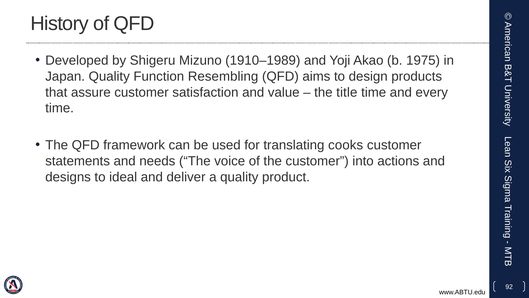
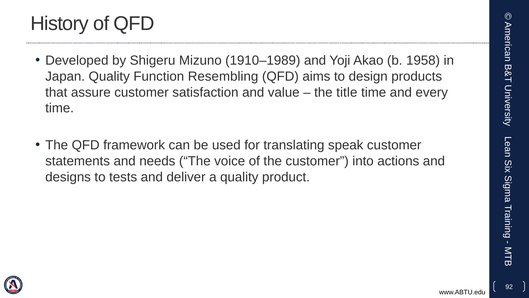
1975: 1975 -> 1958 (423, 60)
cooks: cooks -> speak (346, 145)
ideal: ideal -> tests (123, 177)
